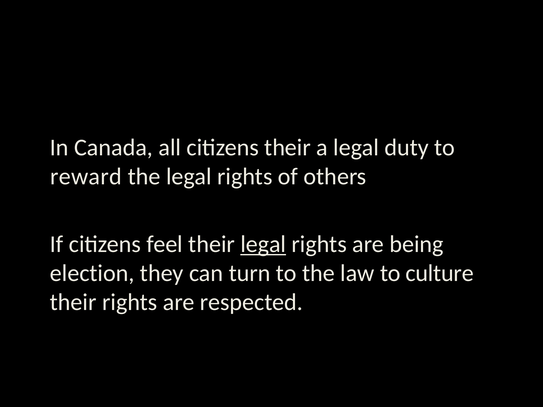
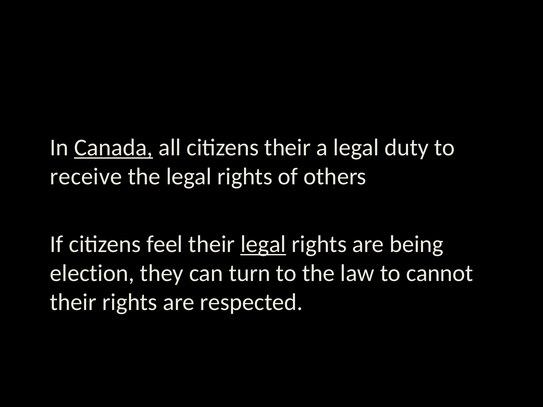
Canada underline: none -> present (114, 148)
reward: reward -> receive (86, 177)
culture: culture -> cannot (440, 273)
